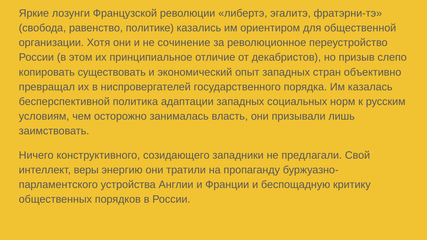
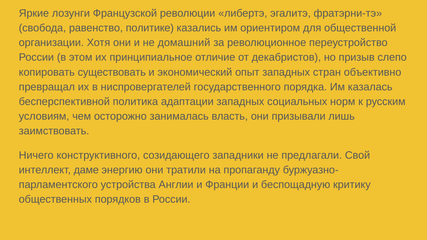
сочинение: сочинение -> домашний (184, 43)
веры: веры -> даме (86, 170)
